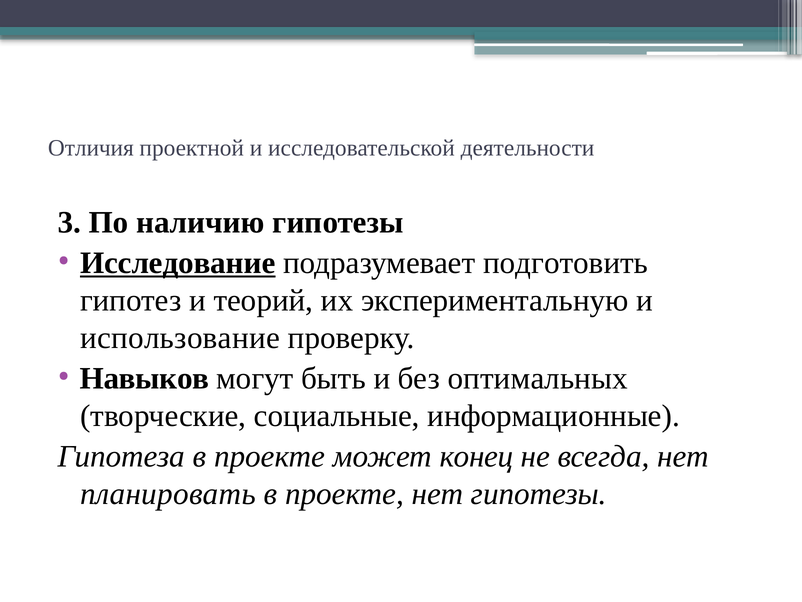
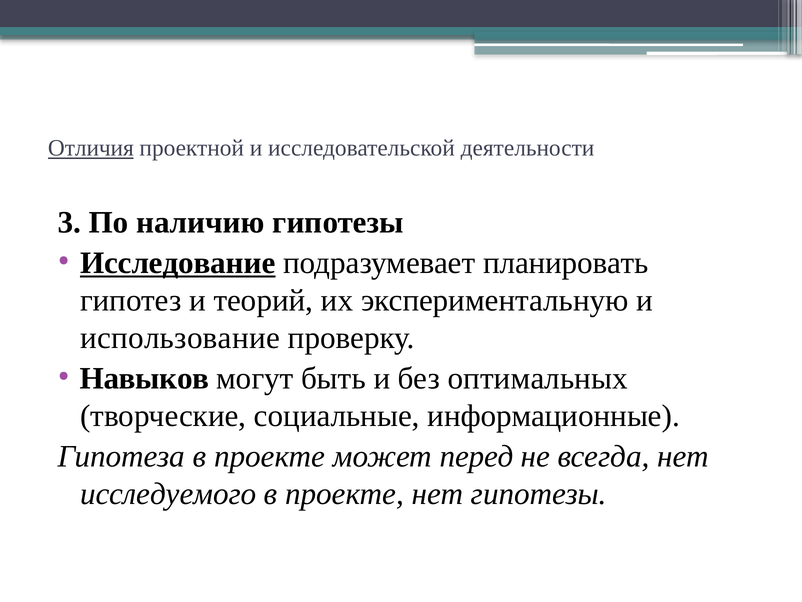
Отличия underline: none -> present (91, 148)
подготовить: подготовить -> планировать (566, 263)
конец: конец -> перед (477, 456)
планировать: планировать -> исследуемого (168, 494)
